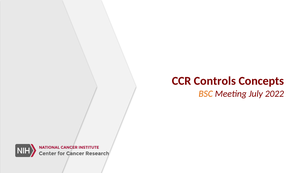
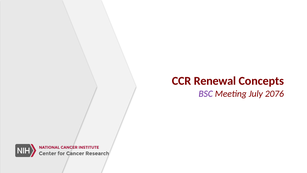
Controls: Controls -> Renewal (215, 81)
BSC colour: orange -> purple (206, 93)
2022: 2022 -> 2076 (274, 93)
